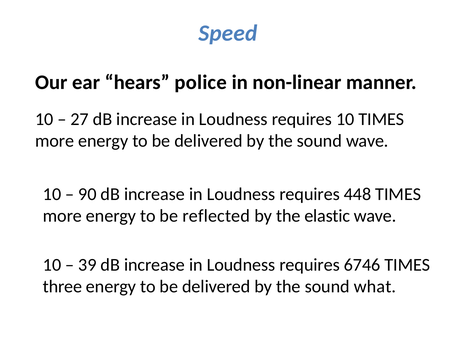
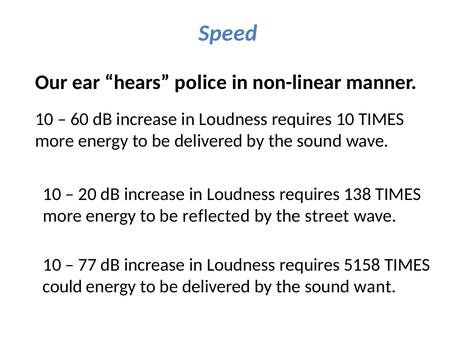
27: 27 -> 60 (80, 119)
90: 90 -> 20 (87, 195)
448: 448 -> 138 (358, 195)
elastic: elastic -> street (327, 216)
39: 39 -> 77 (87, 265)
6746: 6746 -> 5158 (362, 265)
three: three -> could (62, 287)
what: what -> want (375, 287)
